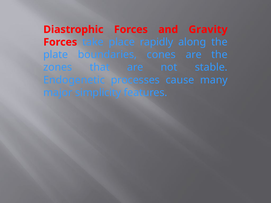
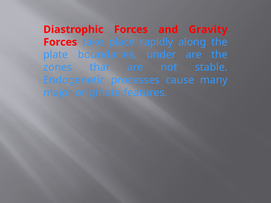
cones: cones -> under (161, 55)
simplicity: simplicity -> originate (98, 93)
